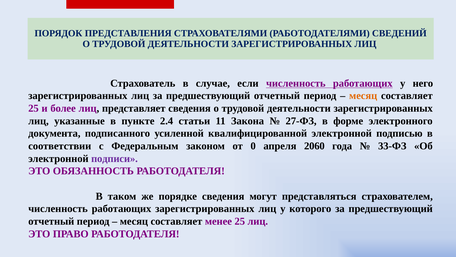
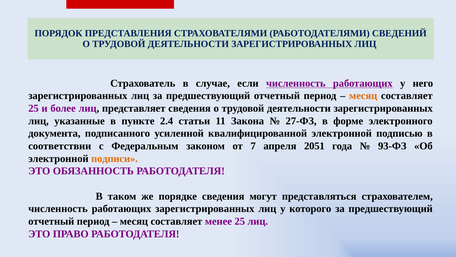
0: 0 -> 7 (253, 146)
2060: 2060 -> 2051 (314, 146)
33-ФЗ: 33-ФЗ -> 93-ФЗ (392, 146)
подписи colour: purple -> orange (115, 158)
